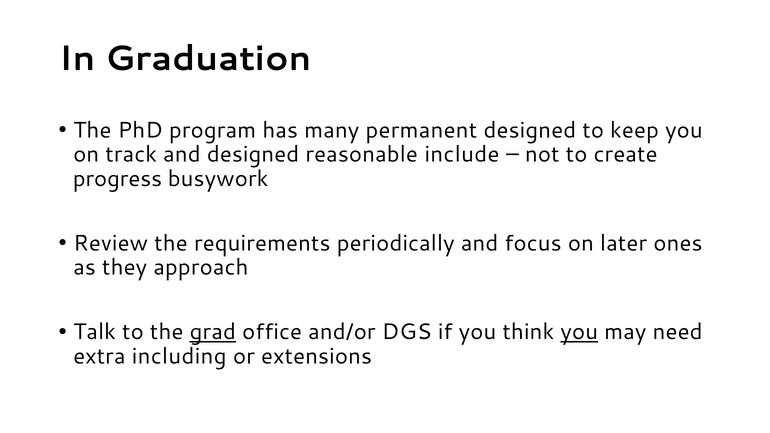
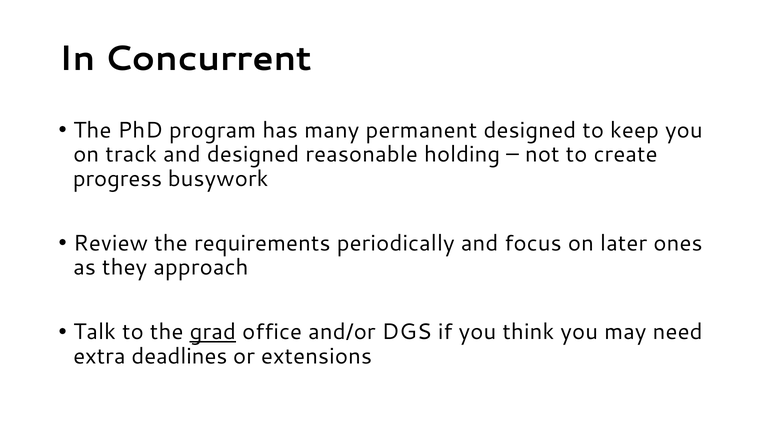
Graduation: Graduation -> Concurrent (208, 58)
include: include -> holding (462, 154)
you underline: present -> none (579, 332)
including: including -> deadlines (179, 356)
